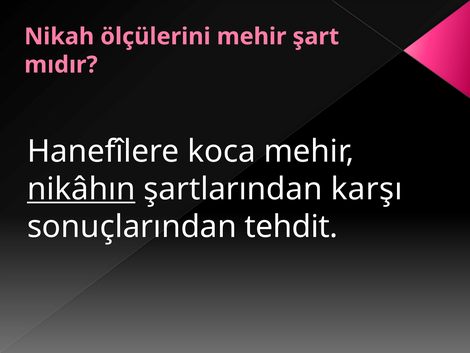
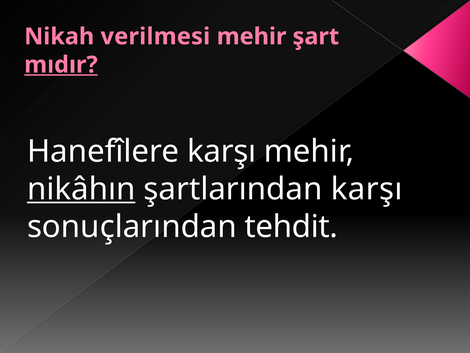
ölçülerini: ölçülerini -> verilmesi (155, 36)
mıdır underline: none -> present (61, 65)
Hanefîlere koca: koca -> karşı (222, 151)
